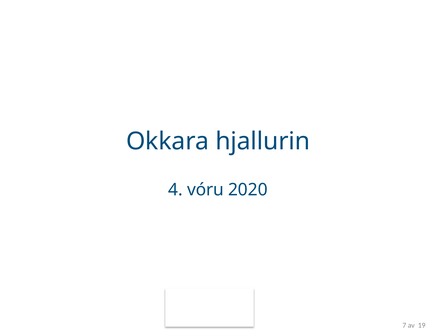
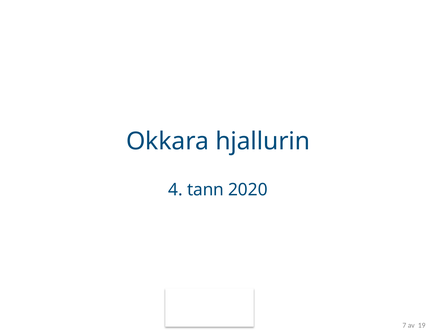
vóru: vóru -> tann (205, 190)
